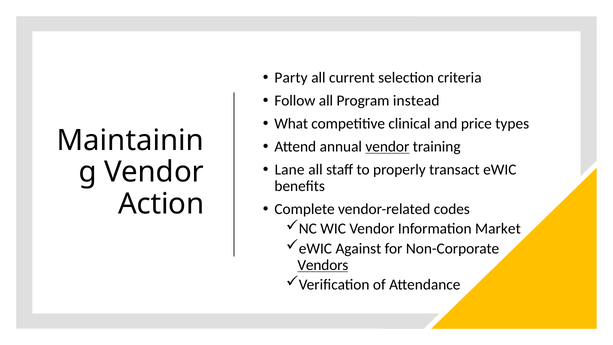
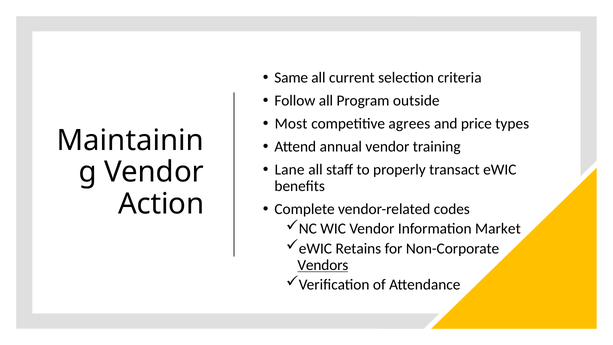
Party: Party -> Same (291, 78)
instead: instead -> outside (416, 101)
What: What -> Most (291, 124)
clinical: clinical -> agrees (409, 124)
vendor underline: present -> none (387, 147)
Against: Against -> Retains (358, 248)
